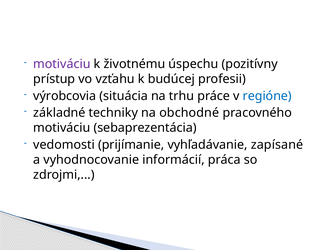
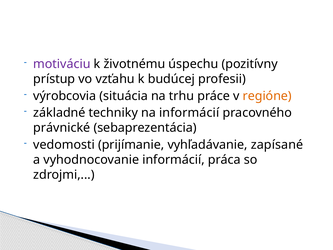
regióne colour: blue -> orange (267, 96)
na obchodné: obchodné -> informácií (189, 113)
motiváciu: motiváciu -> právnické (62, 128)
